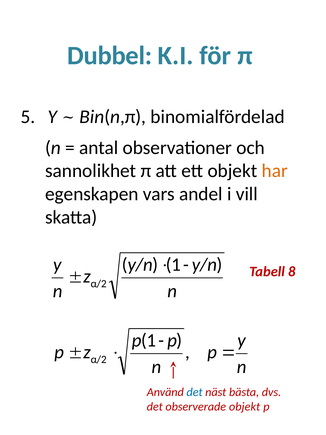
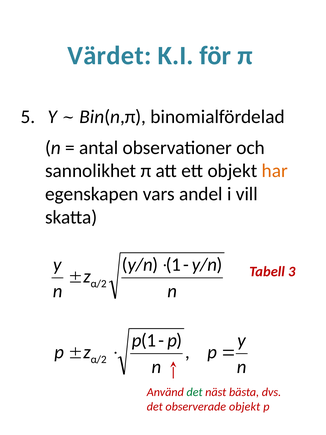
Dubbel: Dubbel -> Värdet (109, 55)
8: 8 -> 3 (292, 271)
det colour: blue -> green (195, 392)
